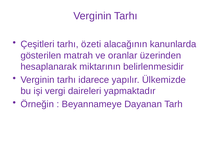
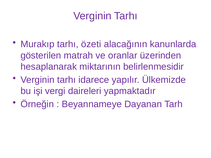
Çeşitleri: Çeşitleri -> Murakıp (38, 44)
